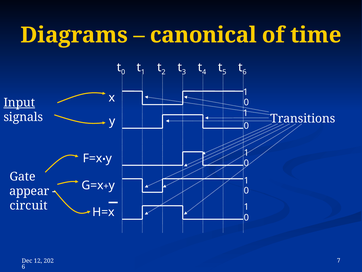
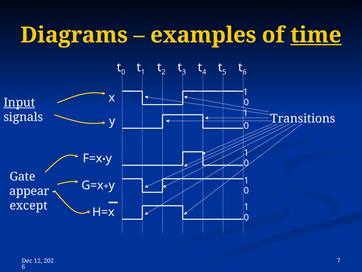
canonical: canonical -> examples (203, 35)
time underline: none -> present (316, 35)
circuit: circuit -> except (29, 205)
